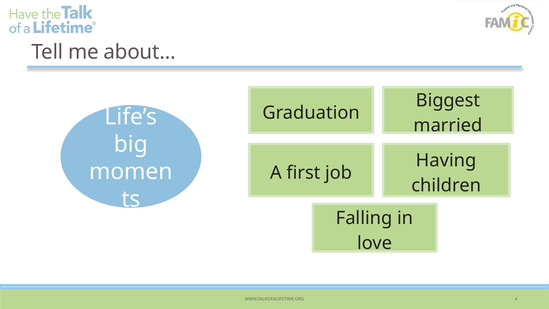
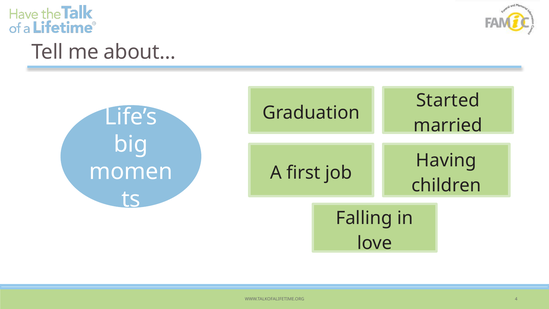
Biggest: Biggest -> Started (448, 100)
